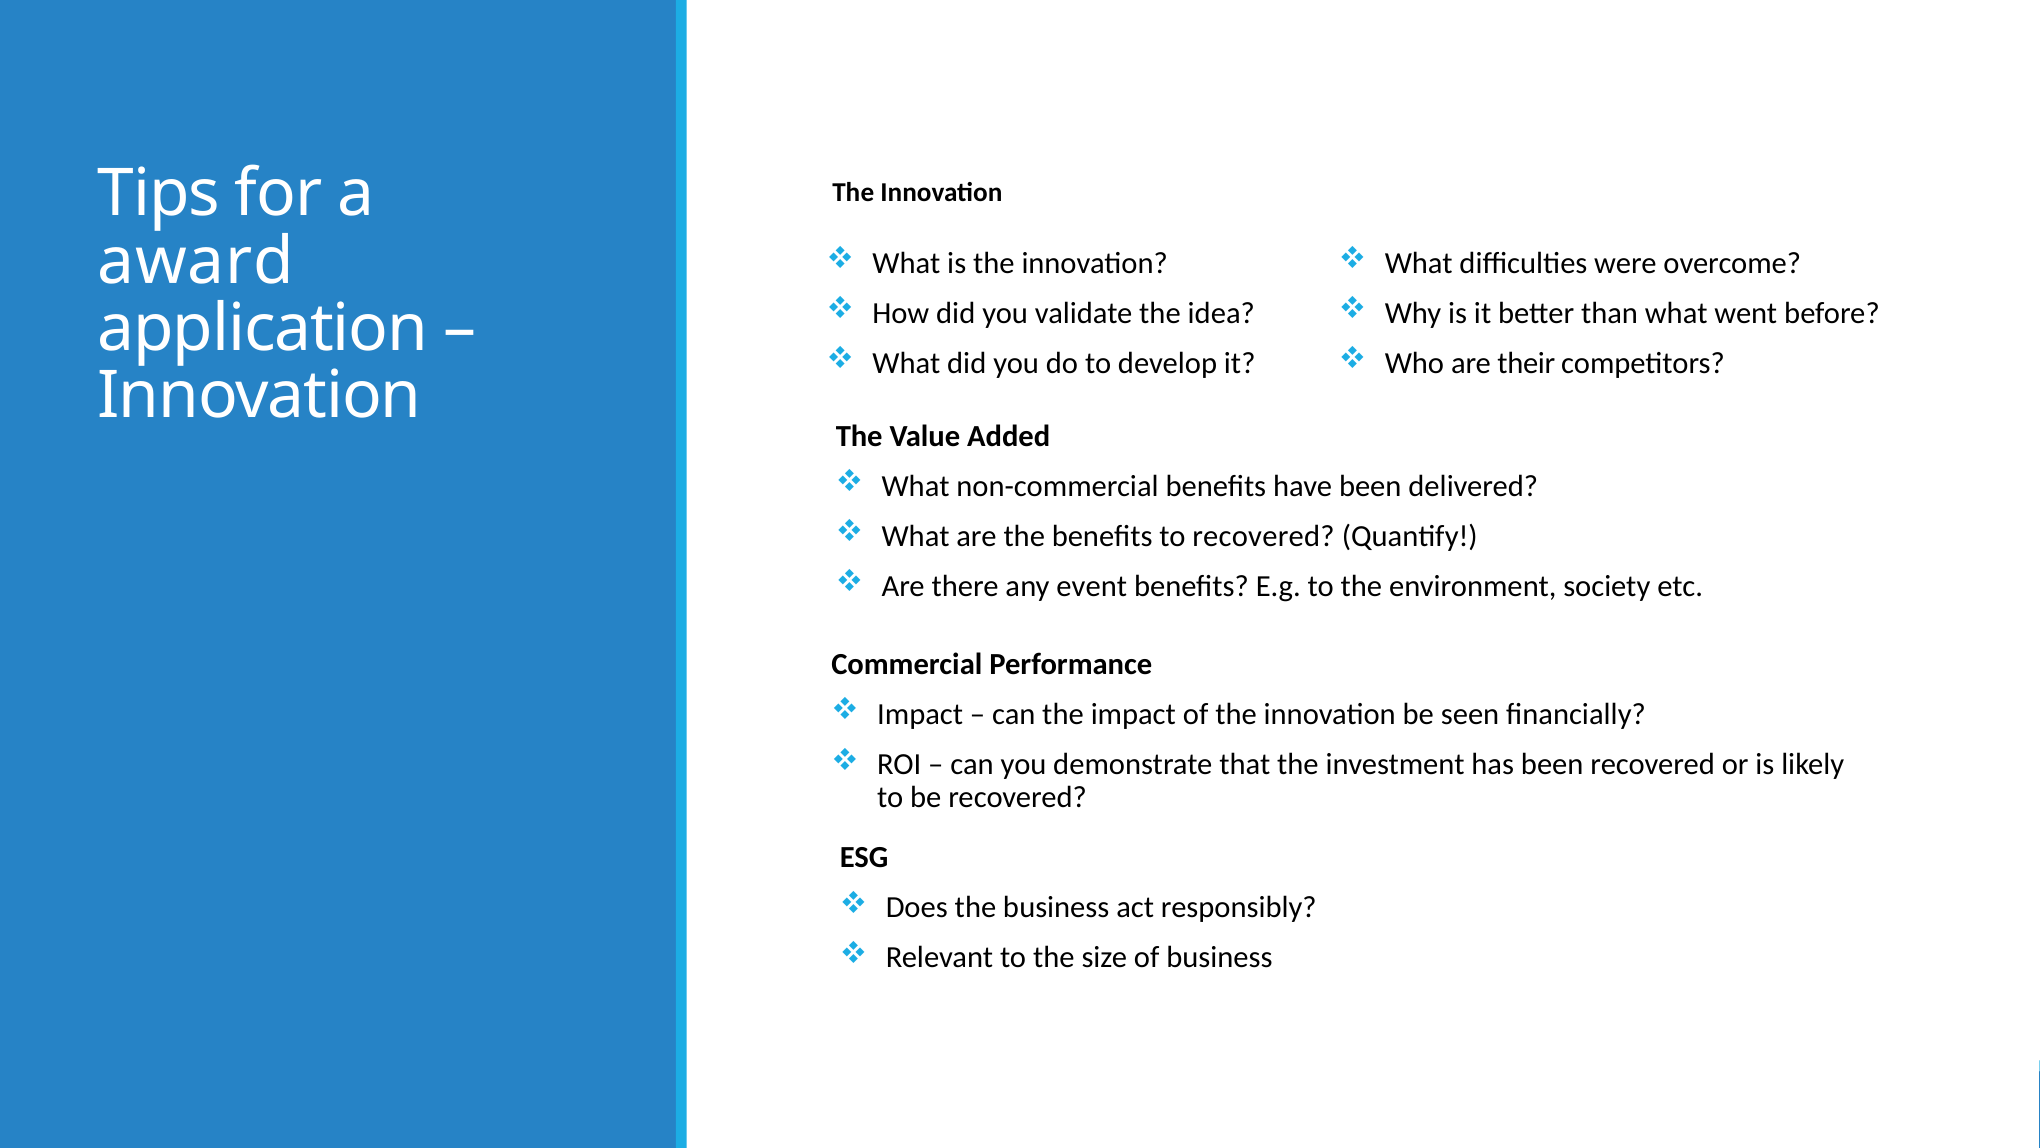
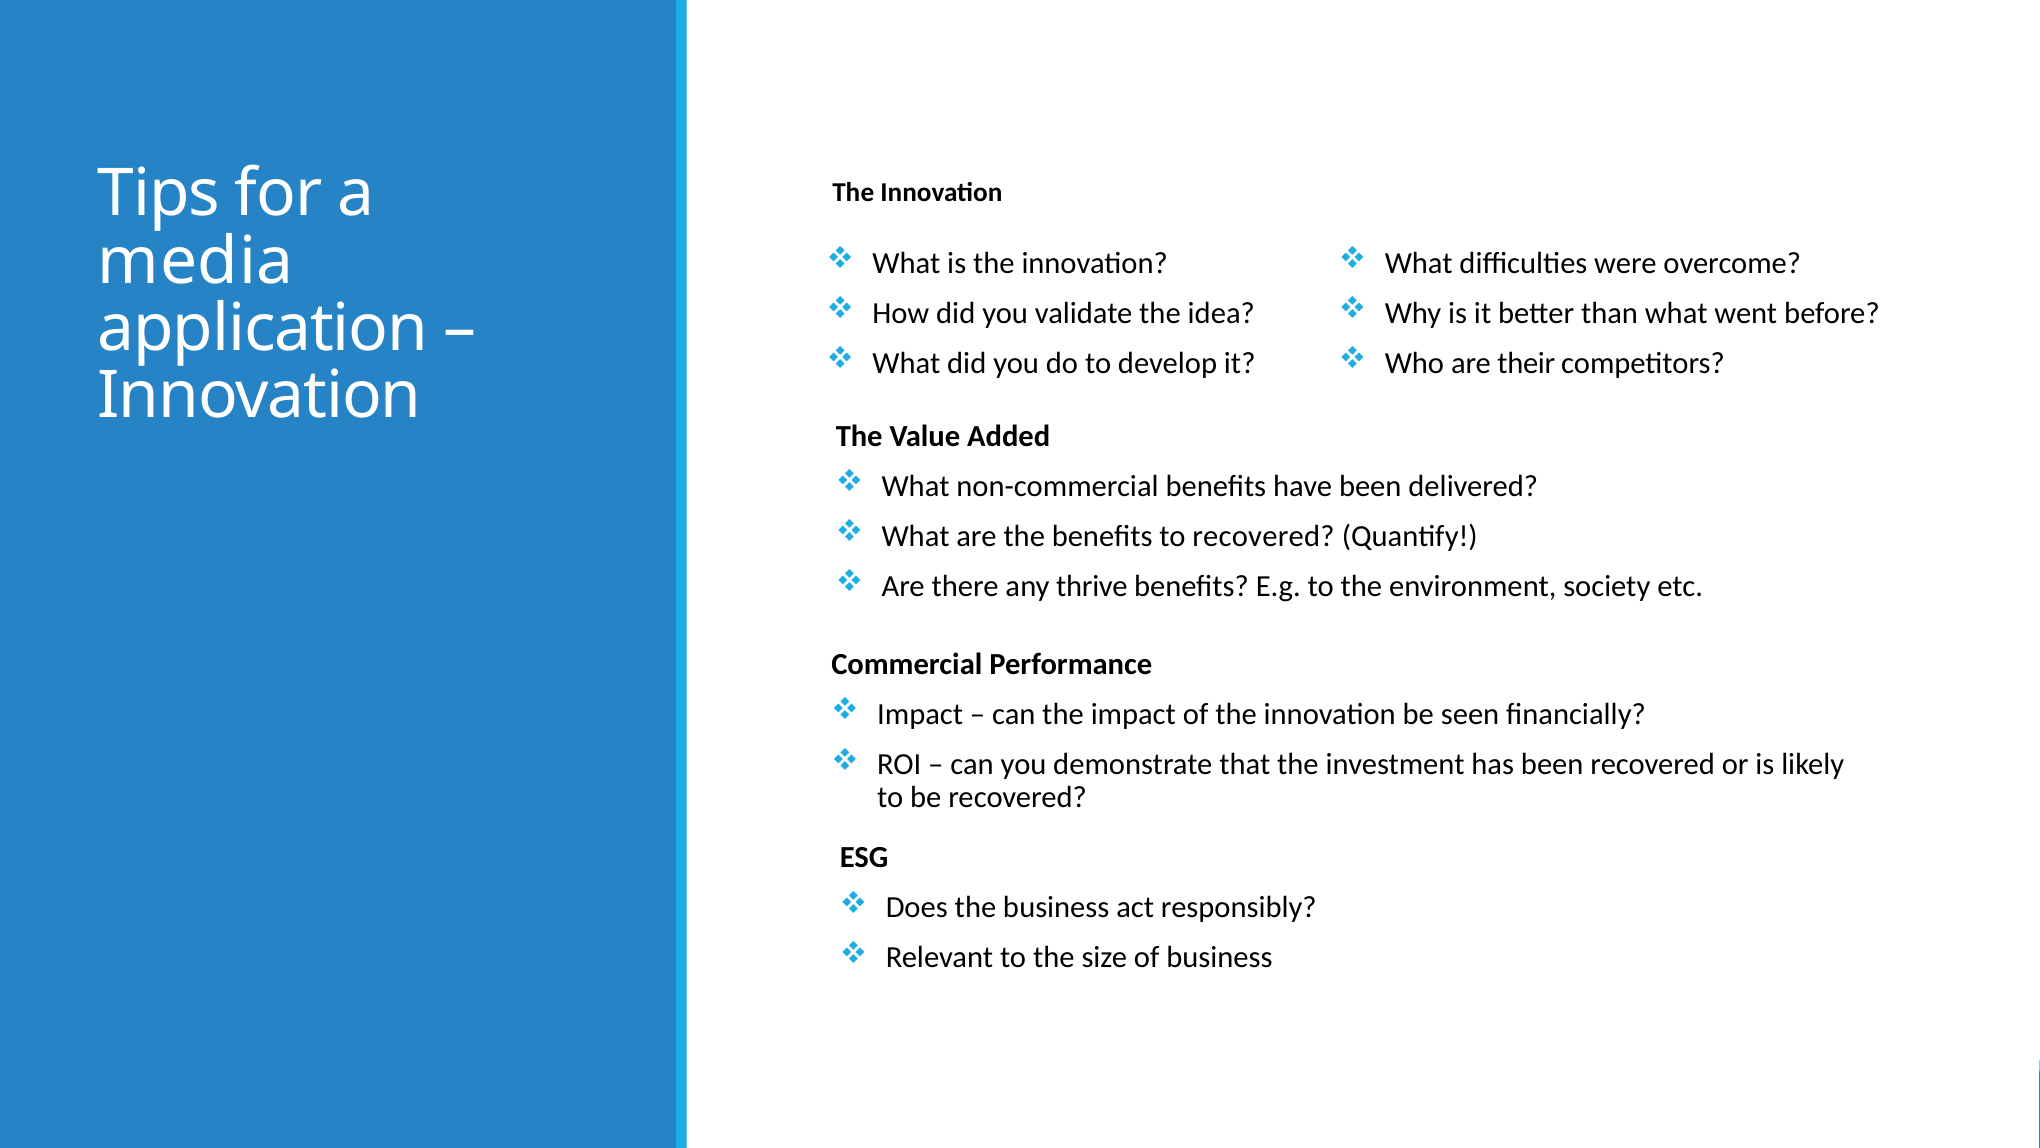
award: award -> media (196, 261)
event: event -> thrive (1092, 586)
